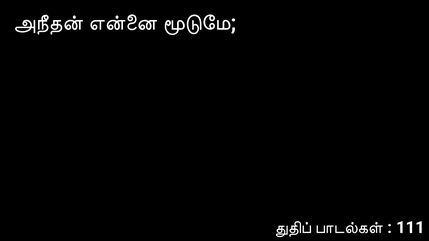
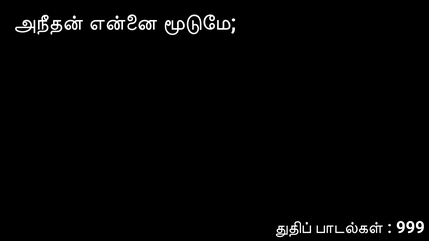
111: 111 -> 999 (410, 228)
